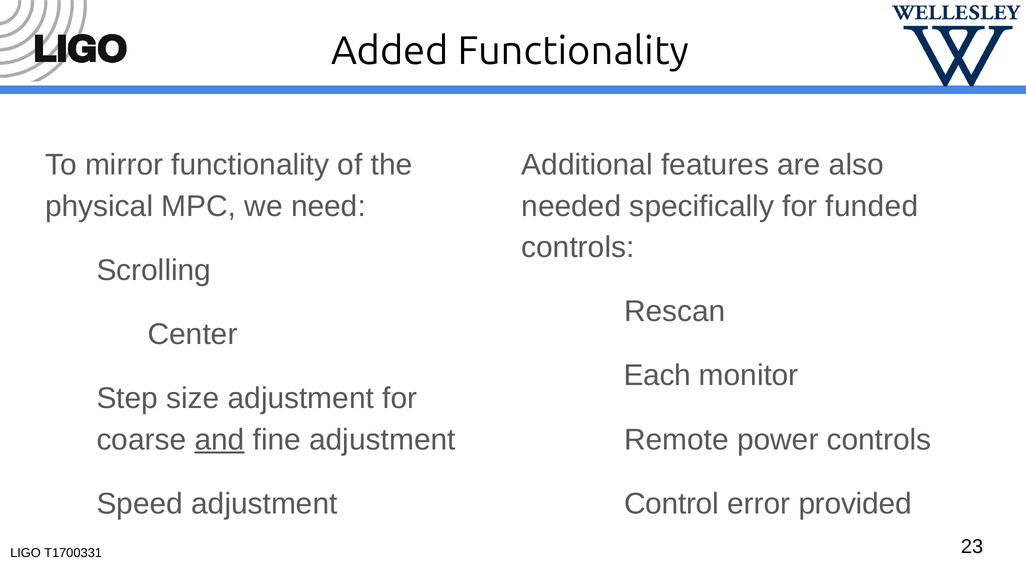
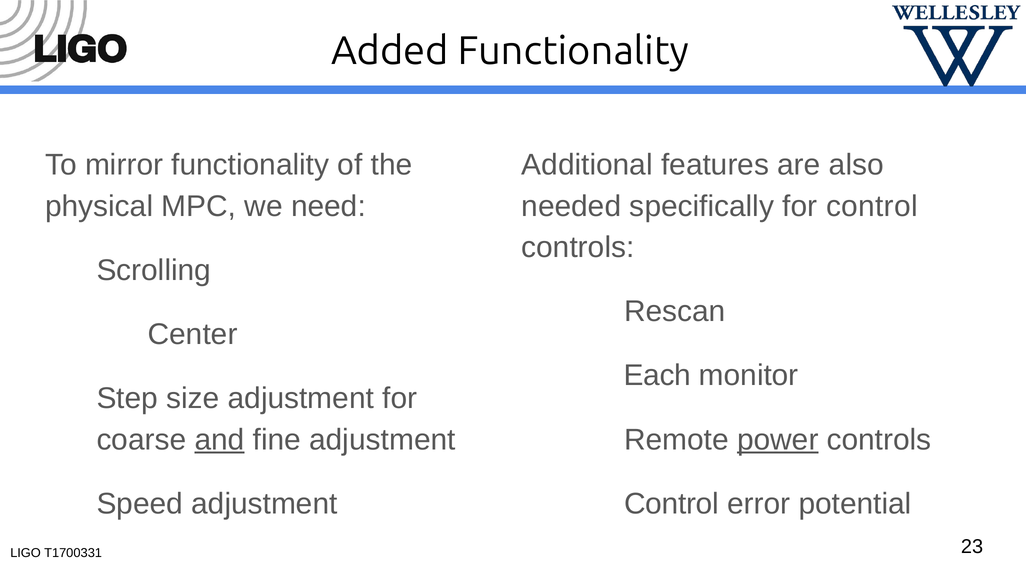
for funded: funded -> control (872, 206)
power underline: none -> present (778, 440)
provided: provided -> potential (855, 504)
